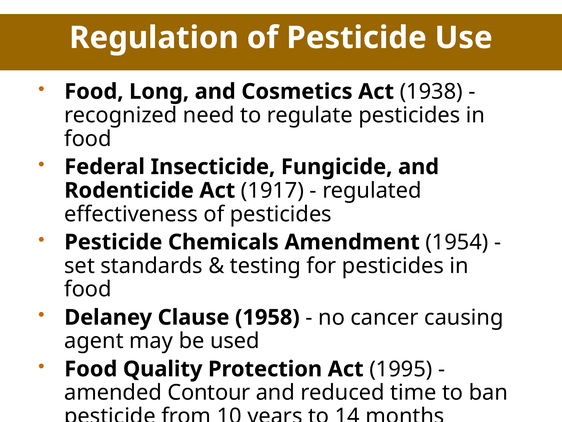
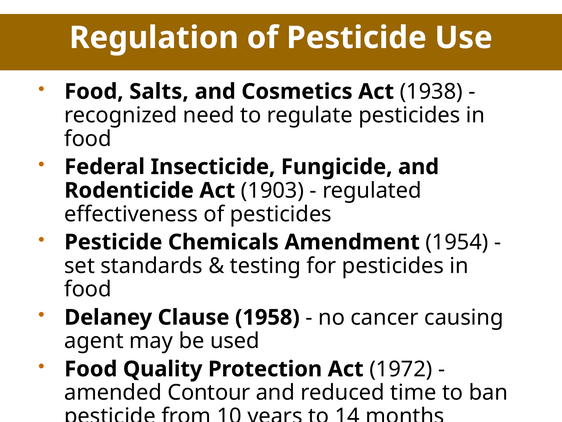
Long: Long -> Salts (159, 91)
1917: 1917 -> 1903 (273, 190)
1995: 1995 -> 1972 (401, 369)
